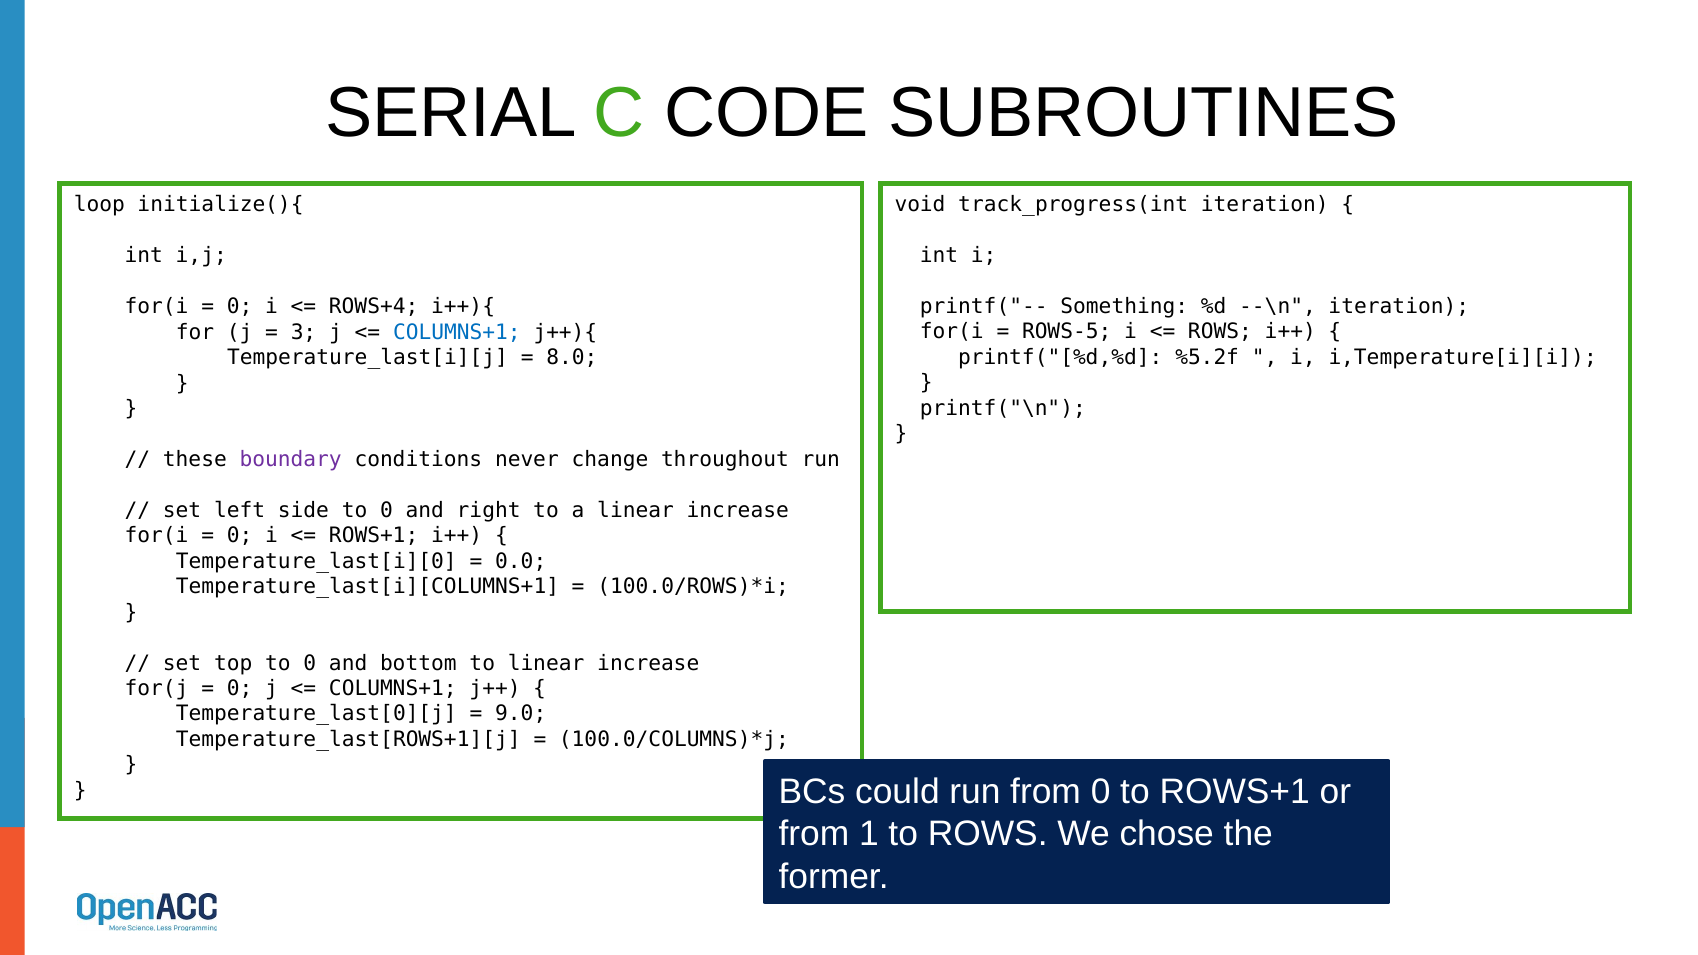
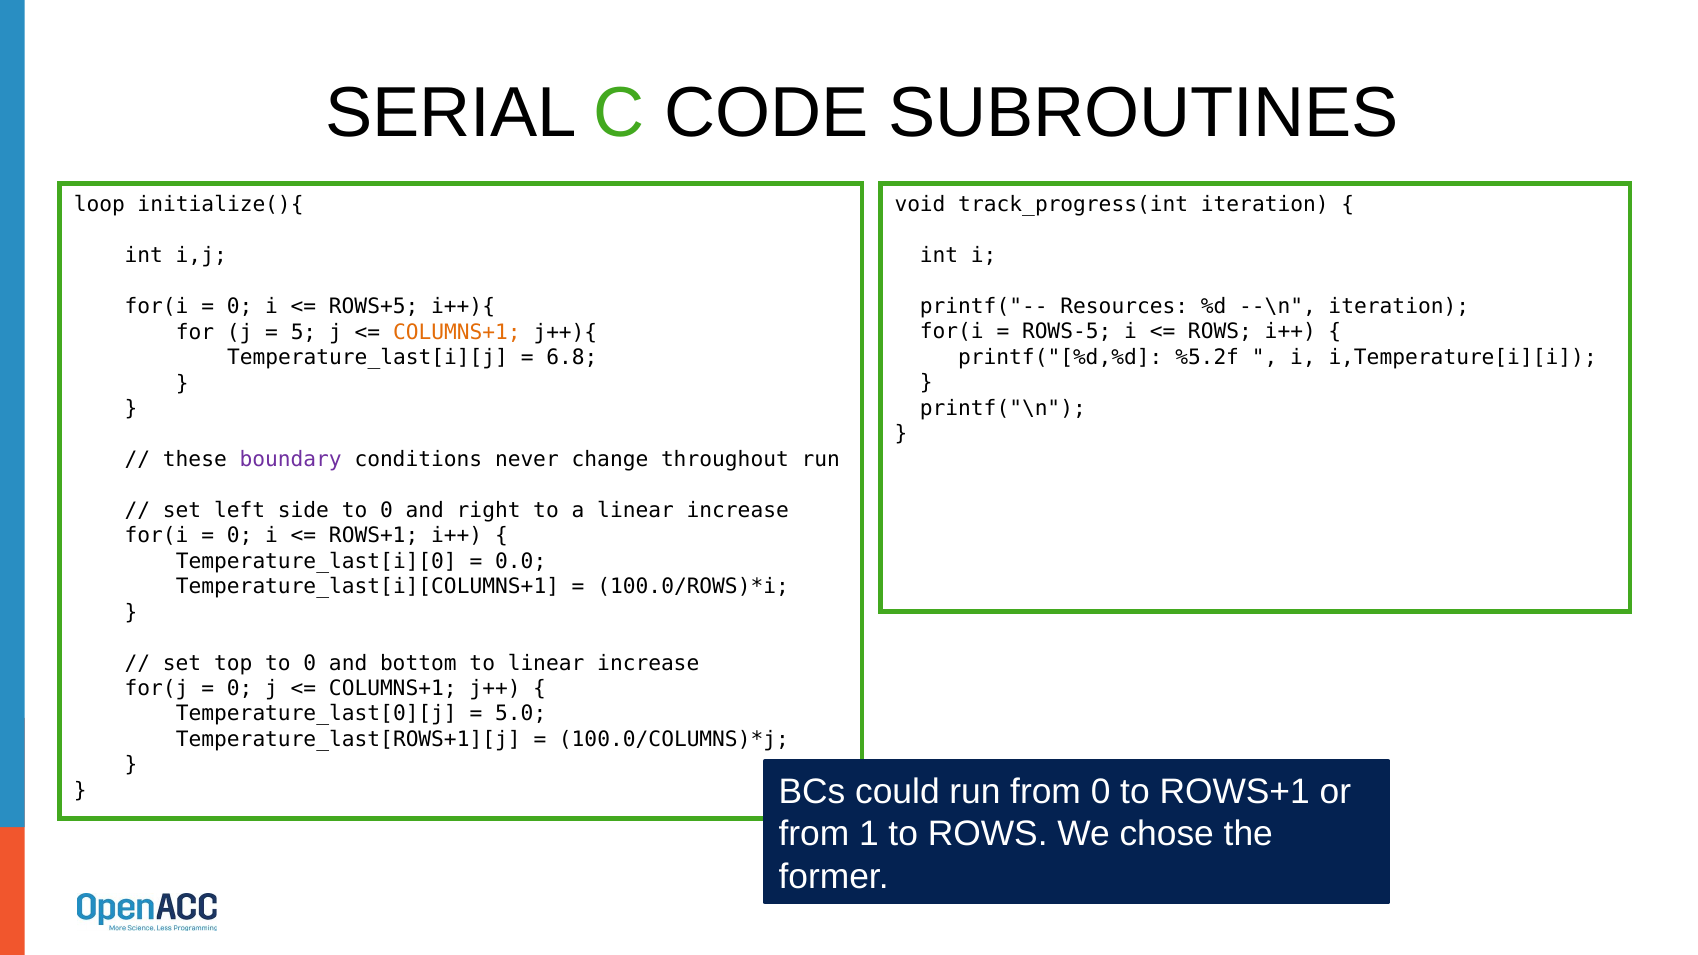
Something: Something -> Resources (1124, 307)
ROWS+4: ROWS+4 -> ROWS+5 (374, 307)
3: 3 -> 5 (304, 332)
COLUMNS+1 colour: blue -> orange (457, 332)
8.0: 8.0 -> 6.8 (572, 358)
9.0: 9.0 -> 5.0 (521, 714)
